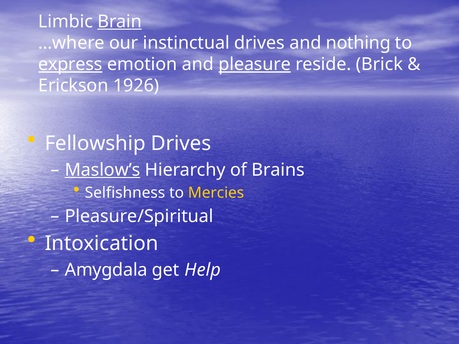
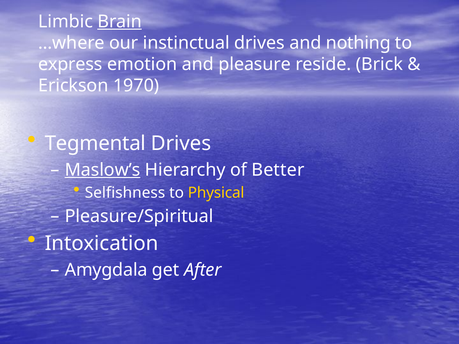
express underline: present -> none (70, 64)
pleasure underline: present -> none (255, 64)
1926: 1926 -> 1970 (136, 86)
Fellowship: Fellowship -> Tegmental (95, 144)
Brains: Brains -> Better (278, 170)
Mercies: Mercies -> Physical (216, 193)
Help: Help -> After (203, 270)
